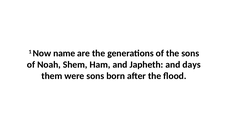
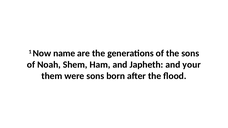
days: days -> your (192, 65)
